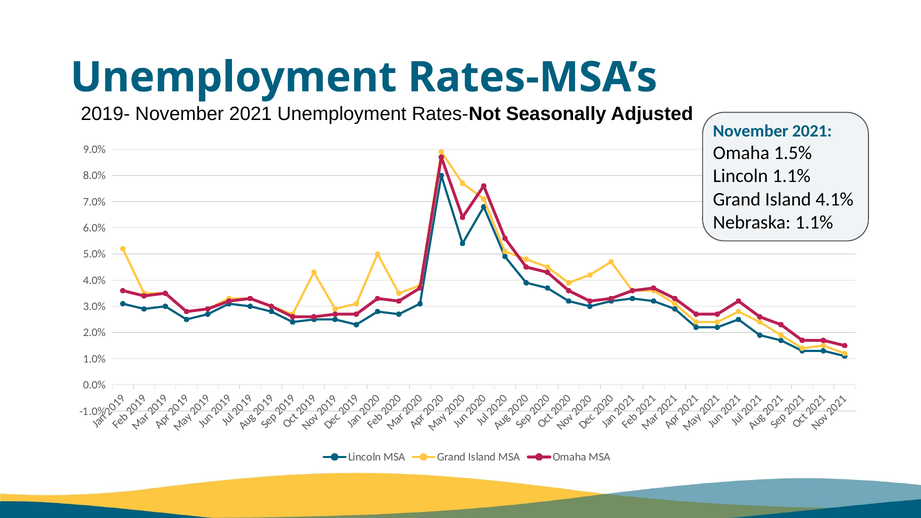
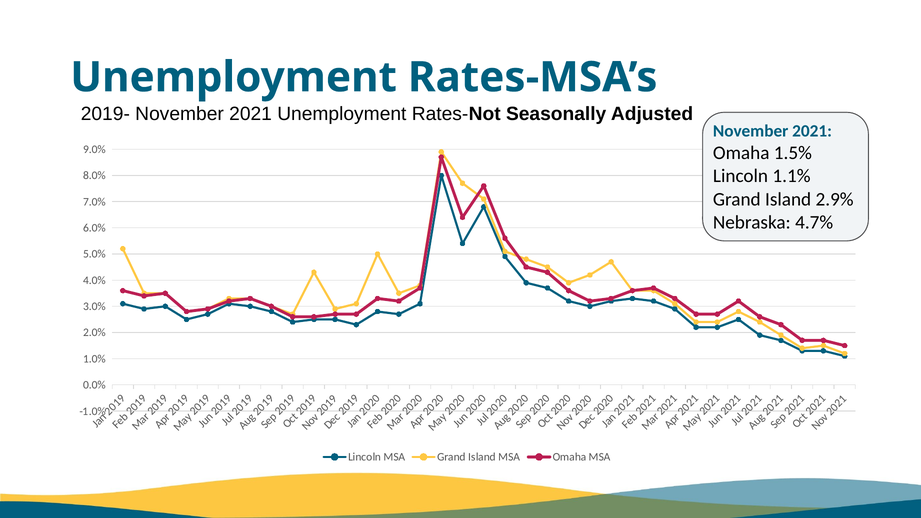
4.1%: 4.1% -> 2.9% (835, 199)
Nebraska 1.1%: 1.1% -> 4.7% (814, 222)
